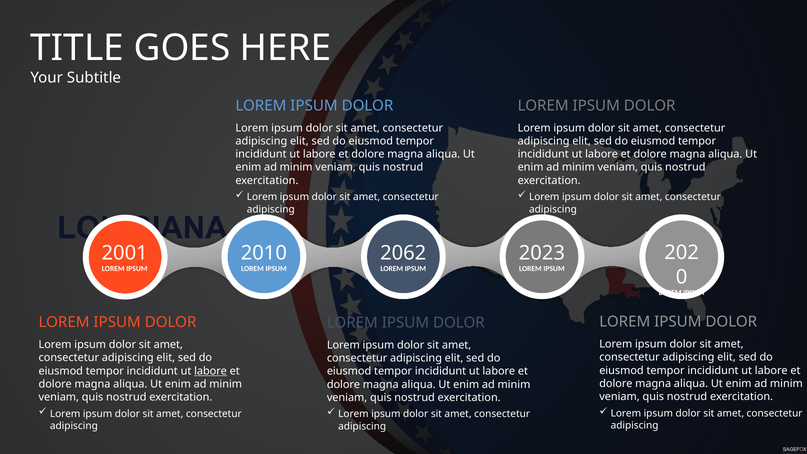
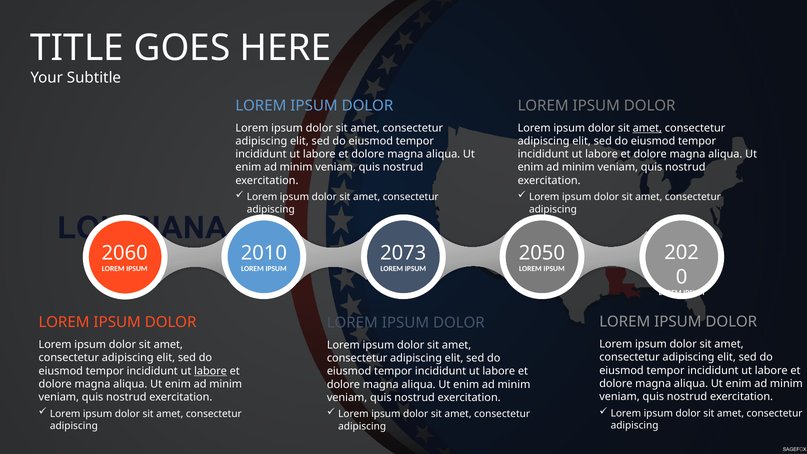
amet underline: none -> present (647, 128)
2001: 2001 -> 2060 (125, 253)
2062: 2062 -> 2073 (403, 253)
2023: 2023 -> 2050 (542, 253)
